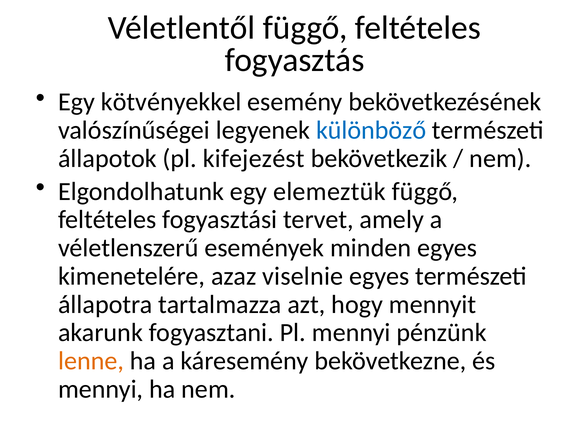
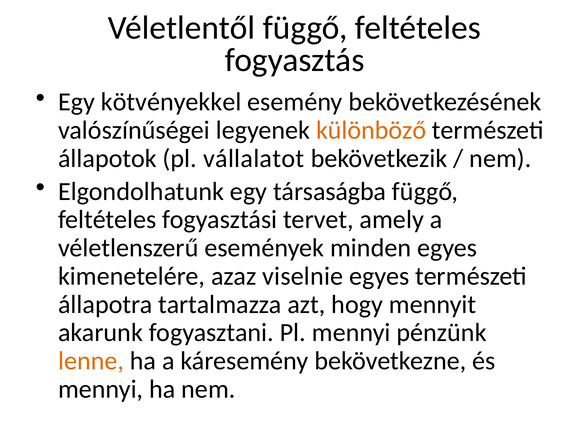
különböző colour: blue -> orange (371, 130)
kifejezést: kifejezést -> vállalatot (254, 159)
elemeztük: elemeztük -> társaságba (330, 191)
